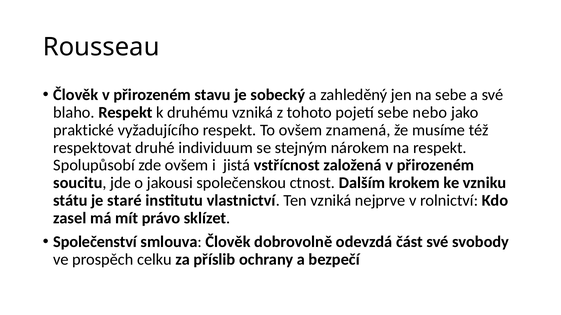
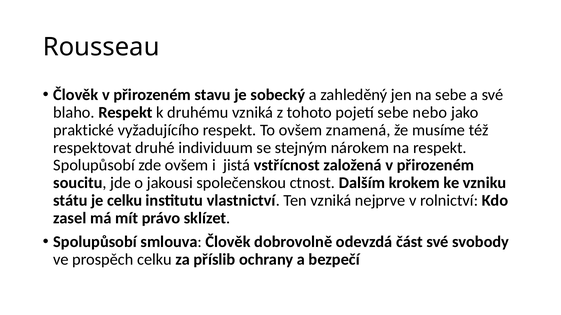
je staré: staré -> celku (125, 201)
Společenství: Společenství -> Spolupůsobí (95, 242)
